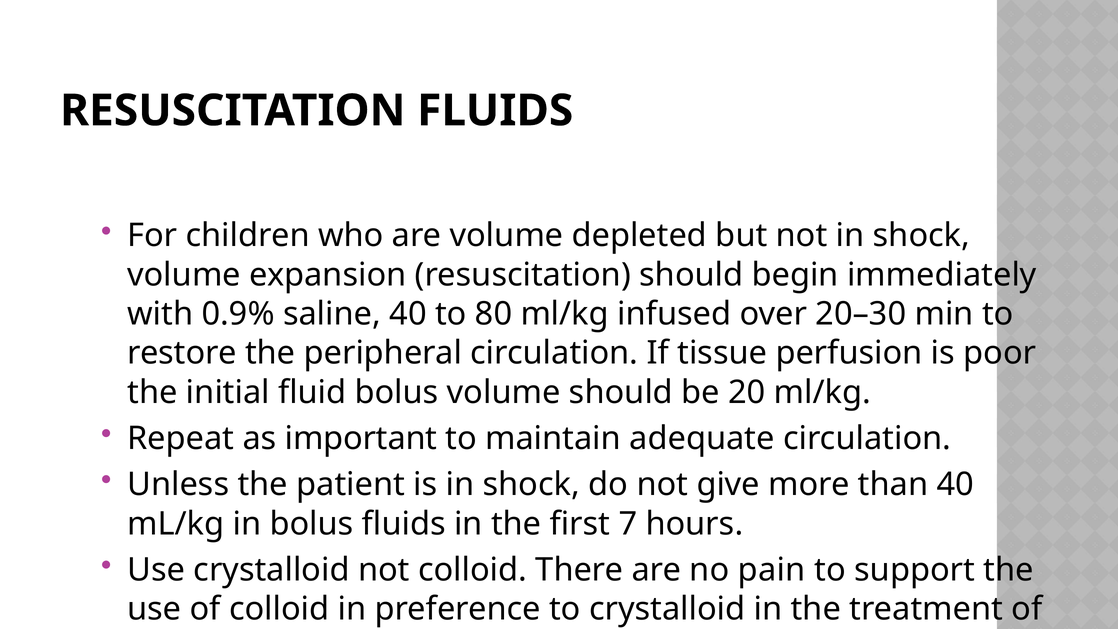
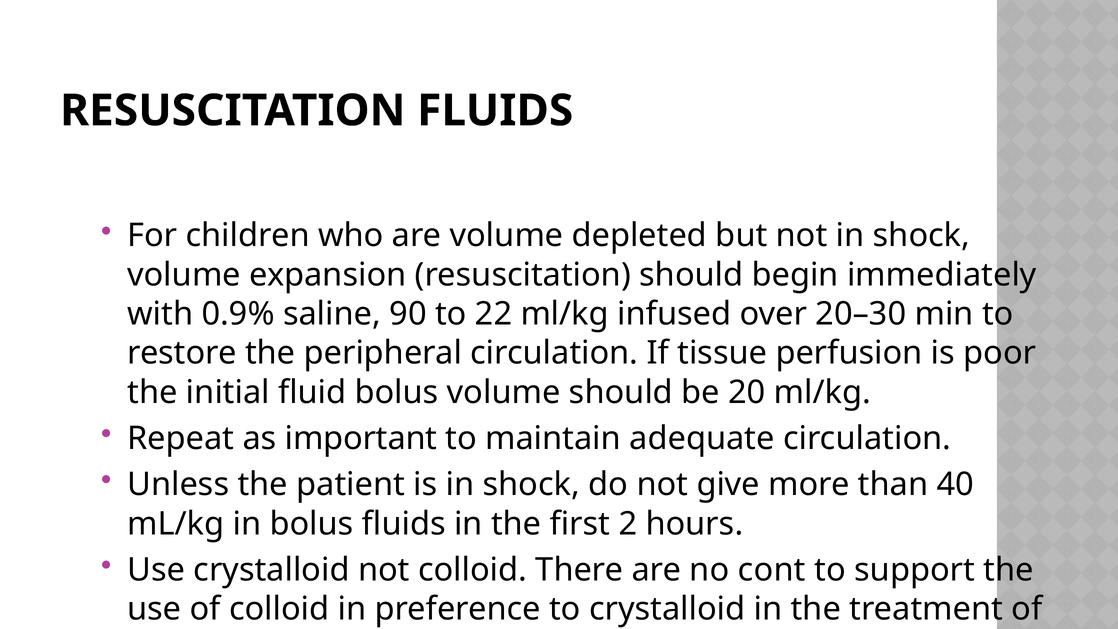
saline 40: 40 -> 90 (408, 314)
80: 80 -> 22 (494, 314)
7: 7 -> 2 (628, 524)
pain: pain -> cont (772, 570)
